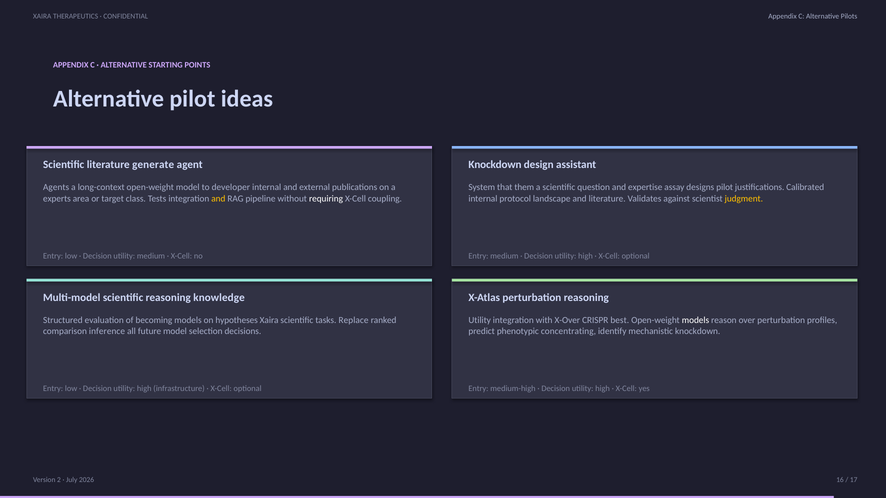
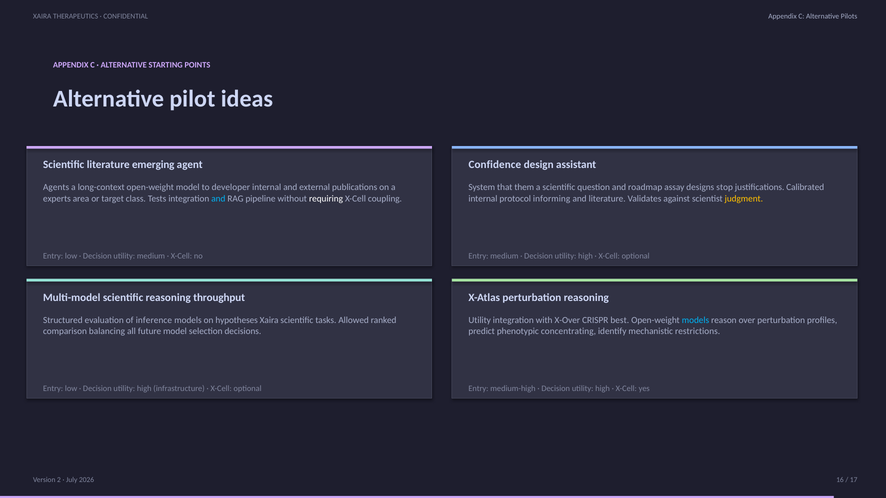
generate: generate -> emerging (153, 165)
Knockdown: Knockdown -> Confidence (495, 165)
expertise: expertise -> roadmap (645, 188)
designs pilot: pilot -> stop (725, 188)
and colour: yellow -> light blue (218, 199)
landscape: landscape -> informing (552, 199)
knowledge: knowledge -> throughput (219, 298)
becoming: becoming -> inference (154, 320)
Replace: Replace -> Allowed (354, 320)
models colour: white -> light blue (695, 320)
inference: inference -> balancing (107, 332)
mechanistic knockdown: knockdown -> restrictions (698, 332)
